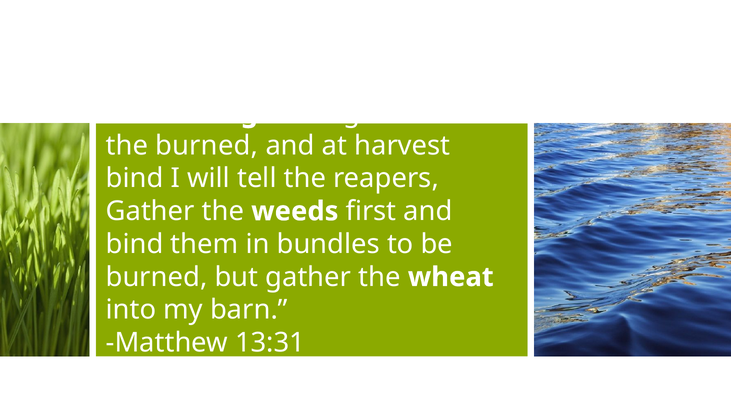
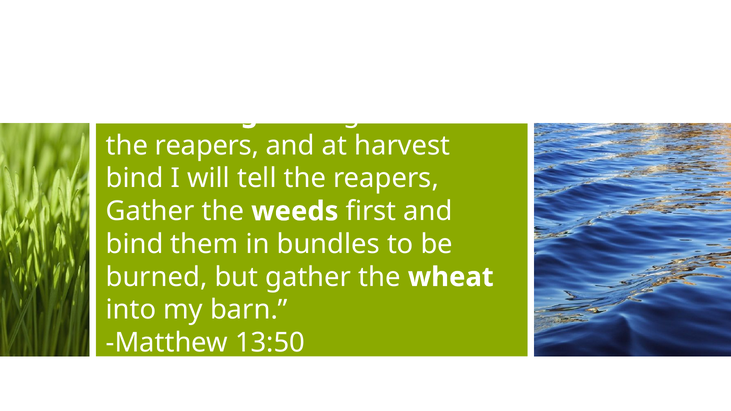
burned: burned -> reapers (207, 146)
13:31: 13:31 -> 13:50 (270, 343)
